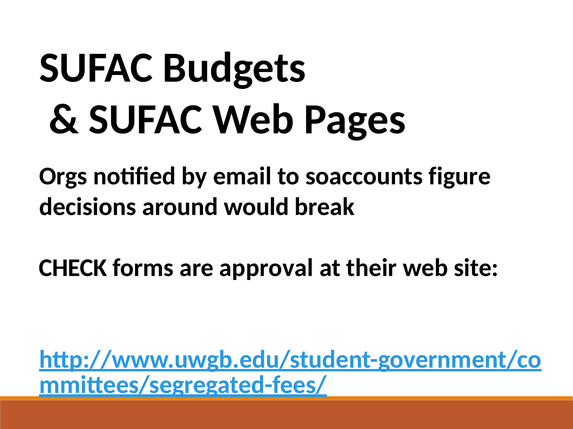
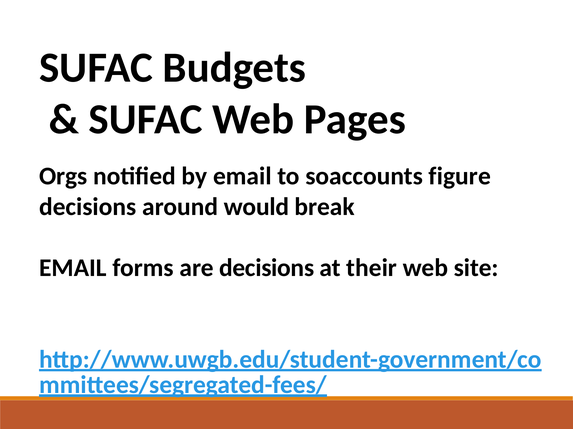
CHECK: CHECK -> EMAIL (73, 268)
are approval: approval -> decisions (267, 268)
